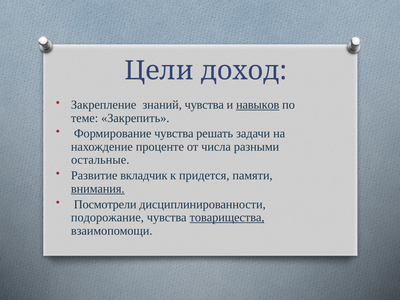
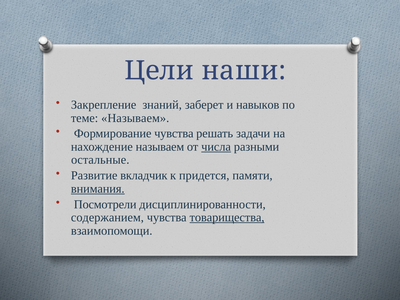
доход: доход -> наши (244, 71)
знаний чувства: чувства -> заберет (204, 105)
навыков underline: present -> none (258, 105)
теме Закрепить: Закрепить -> Называем (135, 118)
нахождение проценте: проценте -> называем (160, 147)
числа underline: none -> present (216, 147)
подорожание: подорожание -> содержанием (107, 218)
